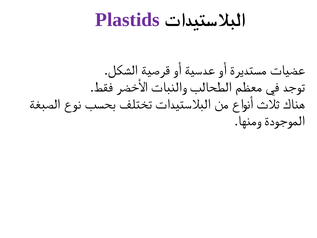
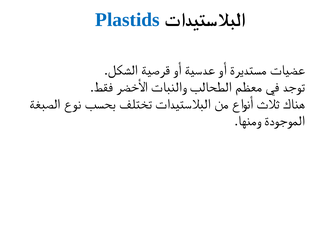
Plastids colour: purple -> blue (128, 20)
